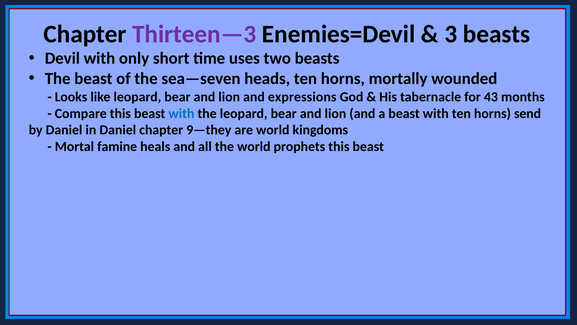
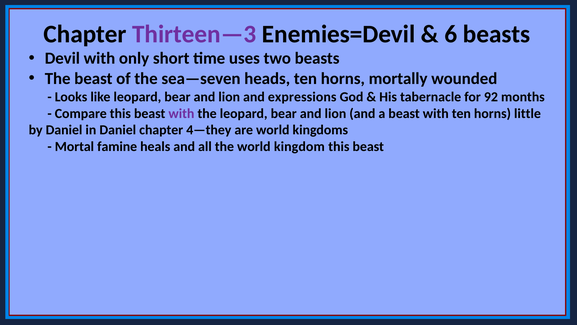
3: 3 -> 6 (451, 34)
43: 43 -> 92 (491, 97)
with colour: blue -> purple (181, 113)
send: send -> little (527, 113)
9—they: 9—they -> 4—they (209, 130)
prophets: prophets -> kingdom (299, 146)
